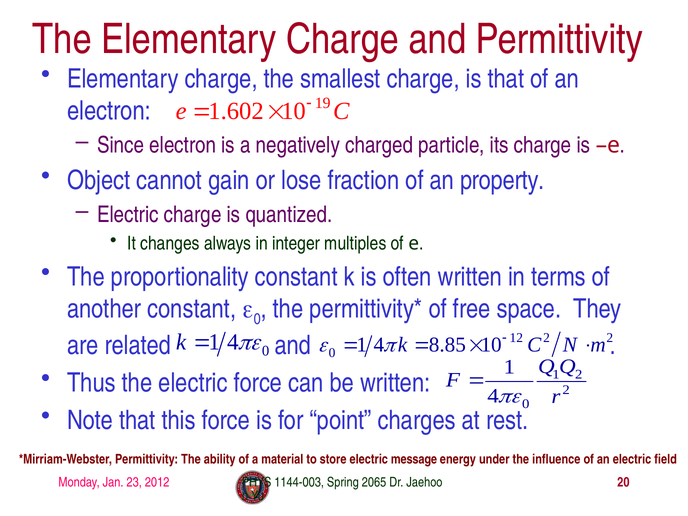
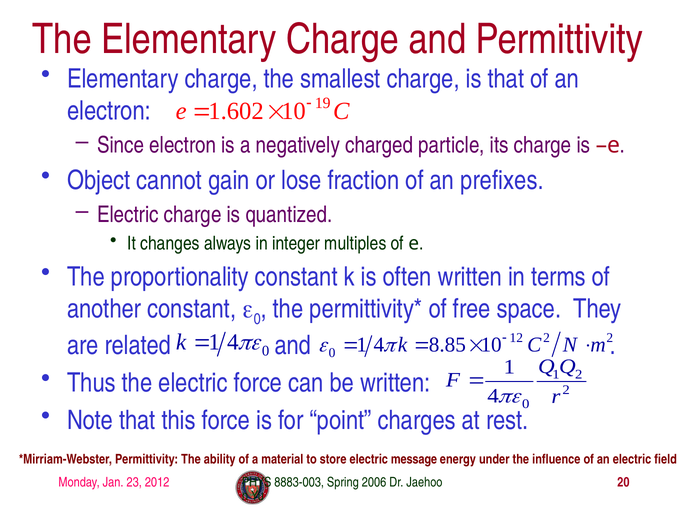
property: property -> prefixes (502, 180)
1144-003: 1144-003 -> 8883-003 (299, 483)
2065: 2065 -> 2006 (374, 483)
